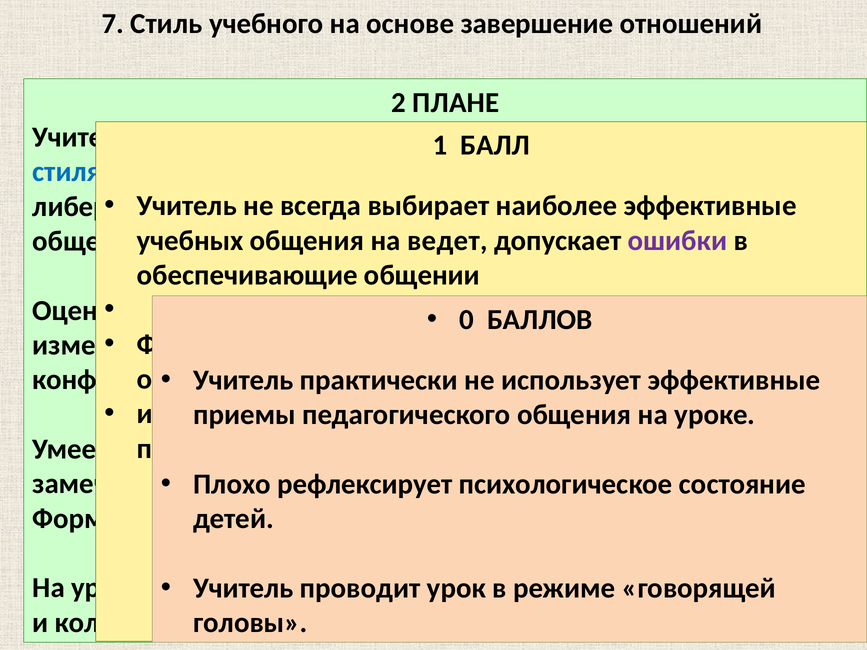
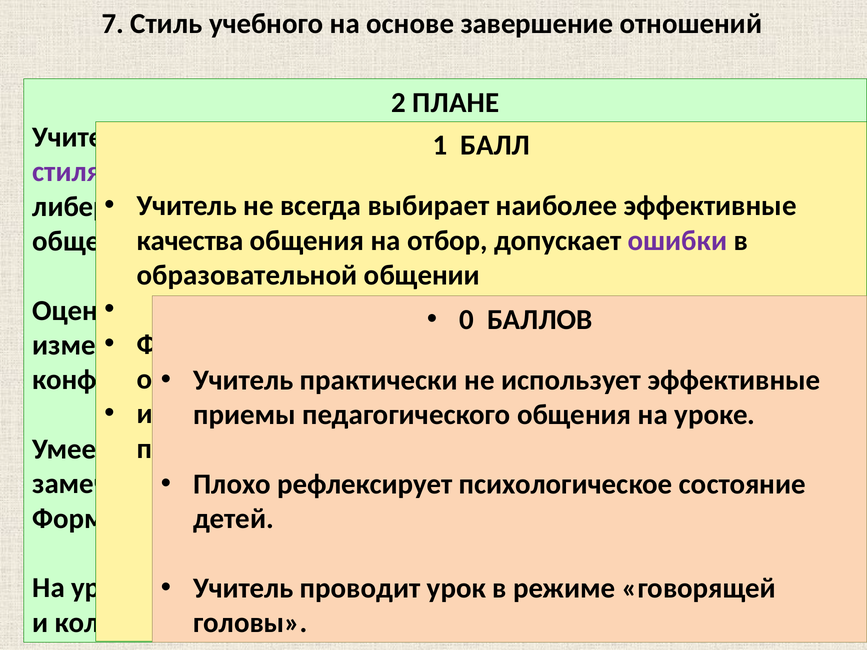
стиля colour: blue -> purple (67, 172)
учебных: учебных -> качества (190, 241)
ведет: ведет -> отбор (448, 241)
обеспечивающие: обеспечивающие -> образовательной (247, 275)
